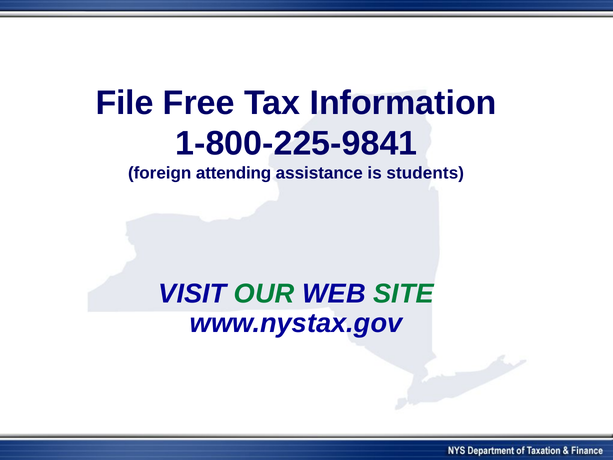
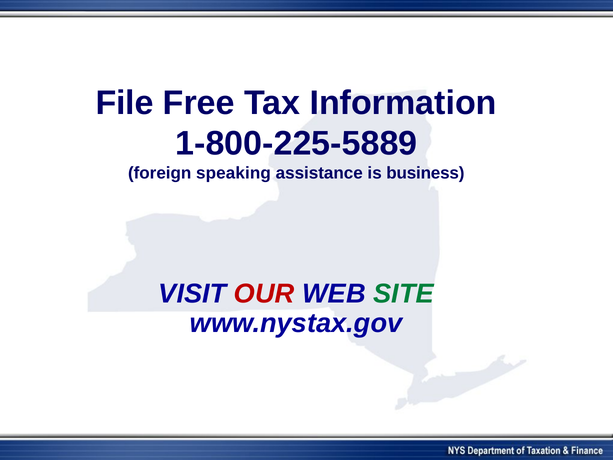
1-800-225-9841: 1-800-225-9841 -> 1-800-225-5889 (296, 144)
attending: attending -> speaking (233, 173)
students: students -> business (425, 173)
OUR colour: green -> red (264, 293)
